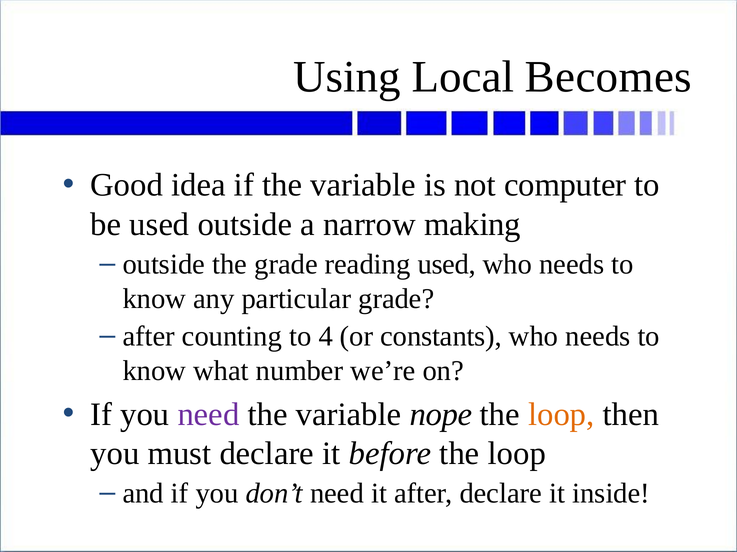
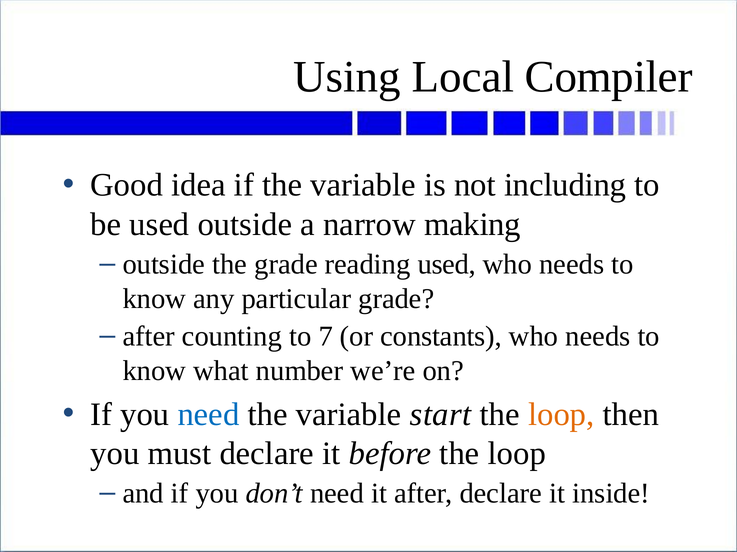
Becomes: Becomes -> Compiler (609, 77)
computer: computer -> including (565, 185)
4: 4 -> 7 (326, 337)
need colour: purple -> blue (208, 415)
nope: nope -> start (441, 415)
